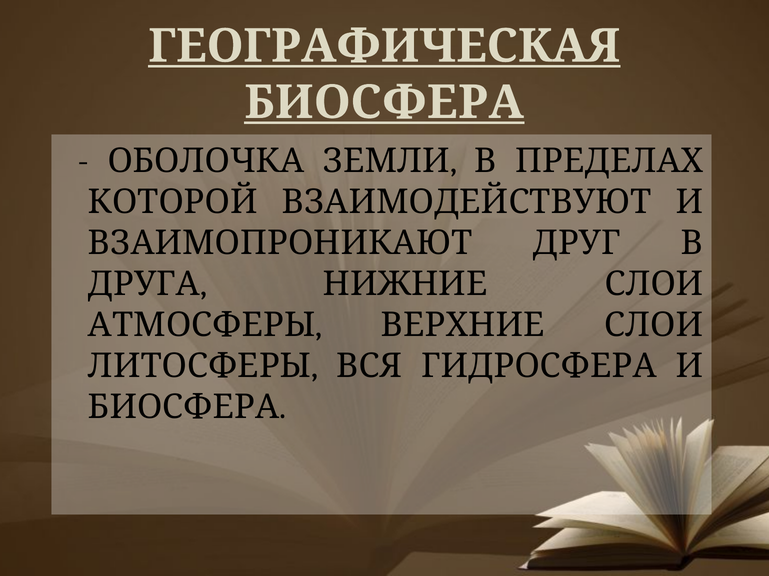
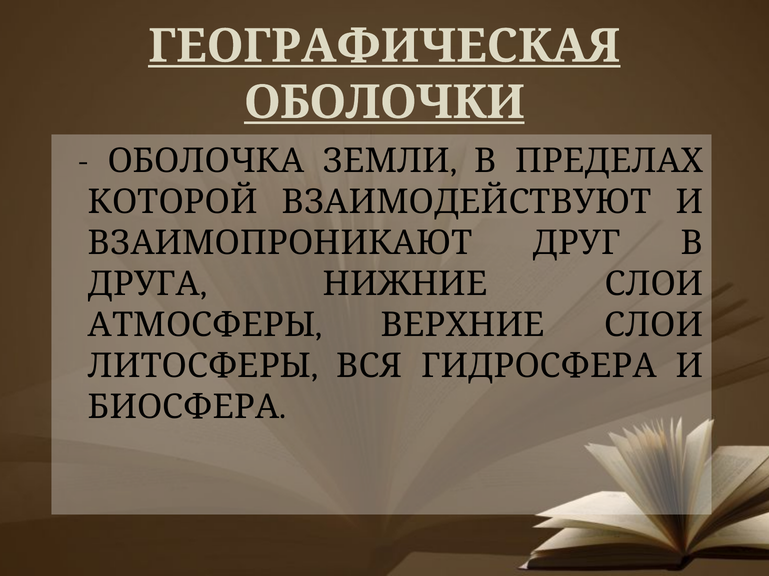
БИОСФЕРА: БИОСФЕРА -> ОБОЛОЧКИ (385, 103)
